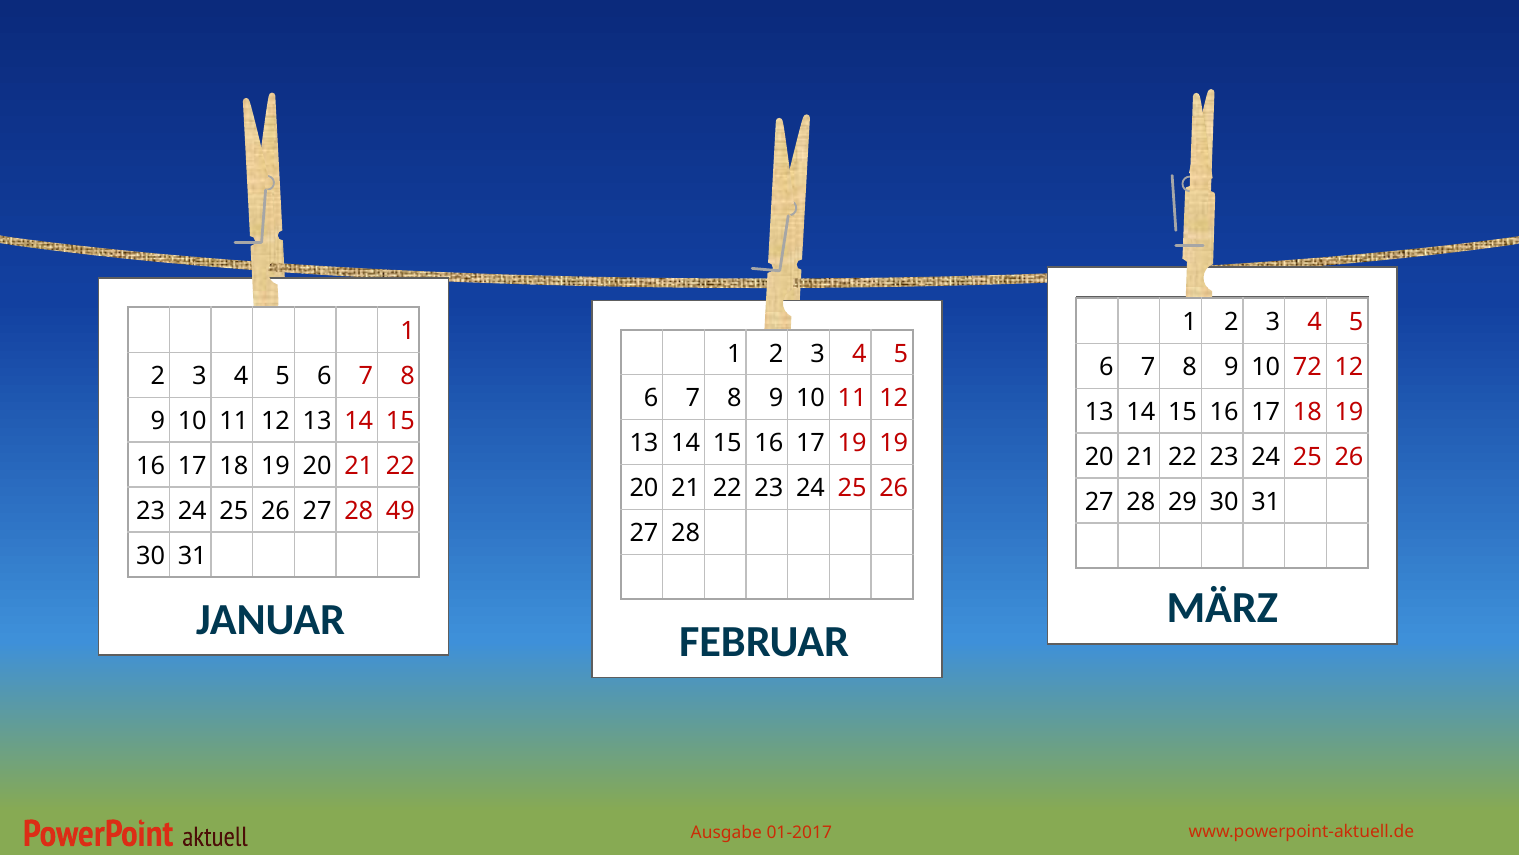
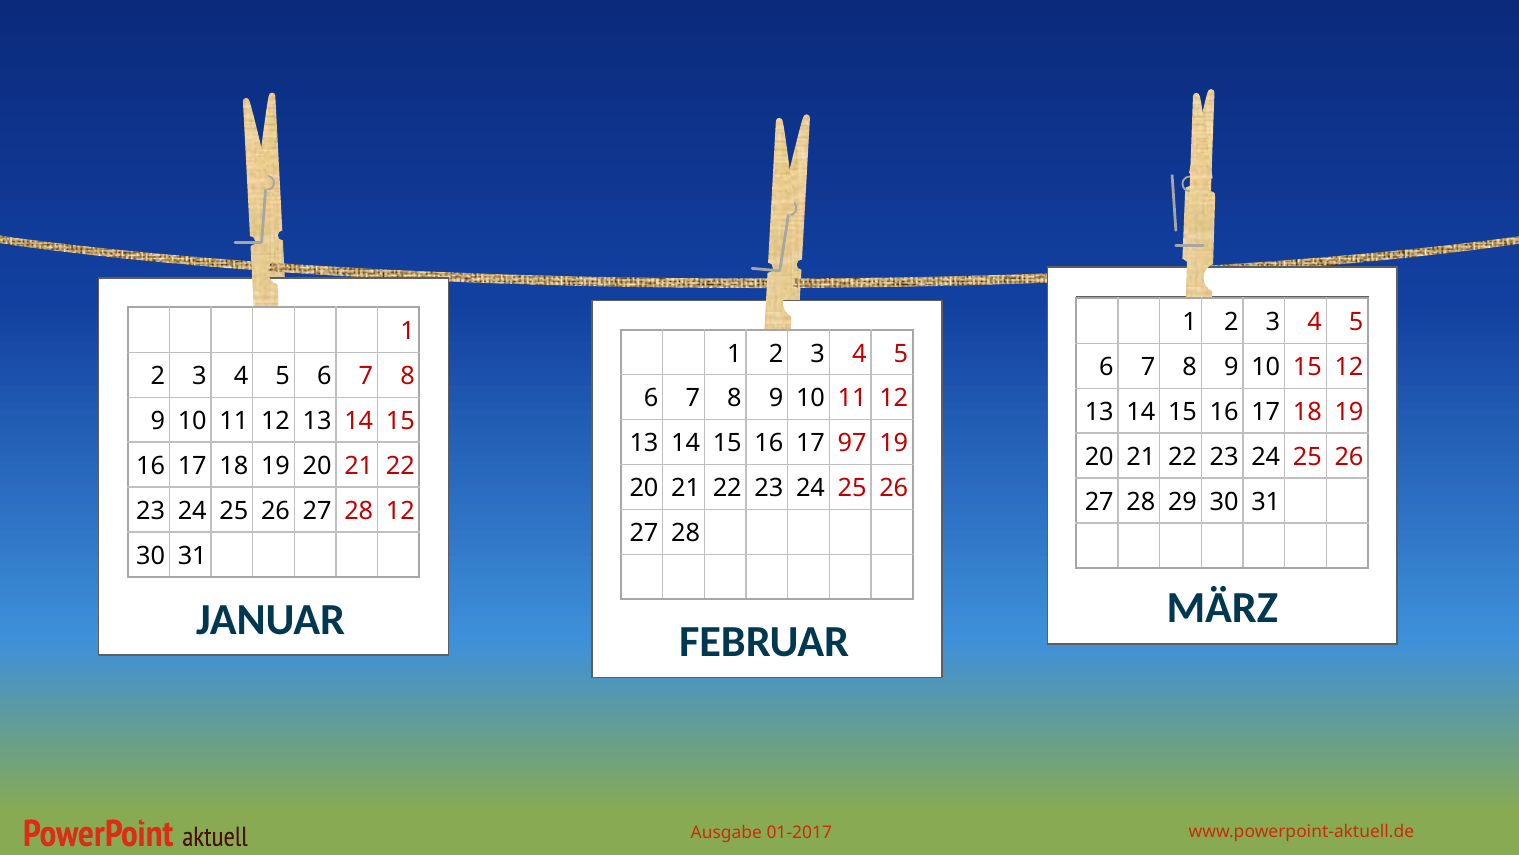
10 72: 72 -> 15 (1307, 367)
17 19: 19 -> 97 (852, 443)
28 49: 49 -> 12 (400, 510)
